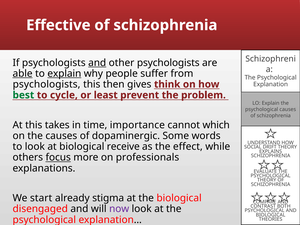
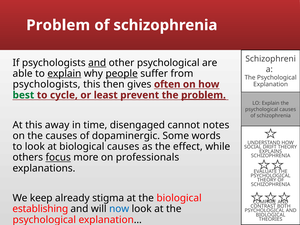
Effective: Effective -> Problem (58, 25)
other psychologists: psychologists -> psychological (168, 63)
able underline: present -> none (23, 74)
people underline: none -> present (122, 74)
think: think -> often (167, 84)
problem underline: none -> present (203, 95)
takes: takes -> away (57, 125)
importance: importance -> disengaged (137, 125)
which: which -> notes (216, 125)
biological receive: receive -> causes (123, 147)
start: start -> keep (41, 198)
disengaged: disengaged -> establishing (40, 209)
now colour: purple -> blue (119, 209)
